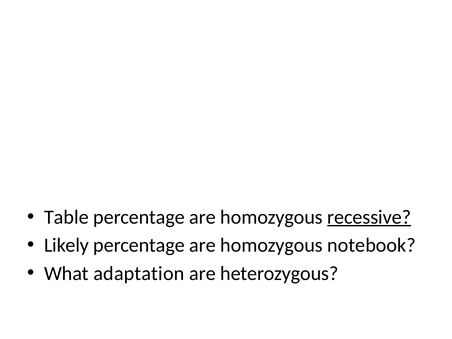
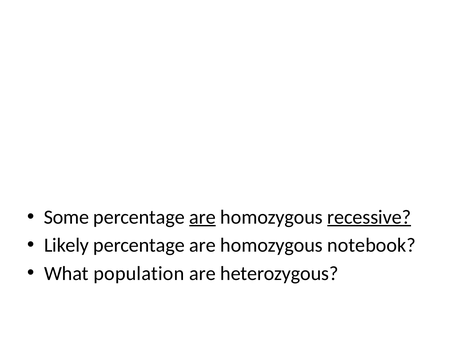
Table: Table -> Some (66, 217)
are underline: none -> present (203, 217)
adaptation: adaptation -> population (139, 273)
